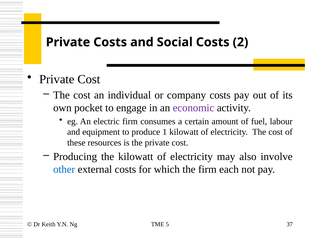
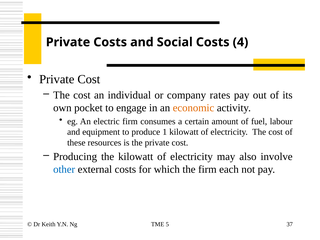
2: 2 -> 4 (240, 42)
company costs: costs -> rates (220, 95)
economic colour: purple -> orange (194, 108)
